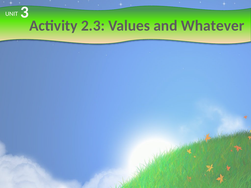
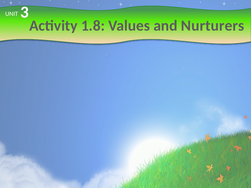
2.3: 2.3 -> 1.8 (93, 26)
Whatever: Whatever -> Nurturers (213, 26)
